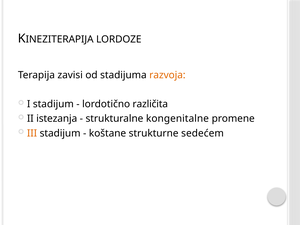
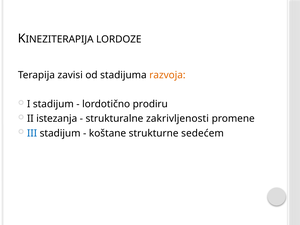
različita: različita -> prodiru (150, 104)
kongenitalne: kongenitalne -> zakrivljenosti (177, 119)
III colour: orange -> blue (32, 133)
